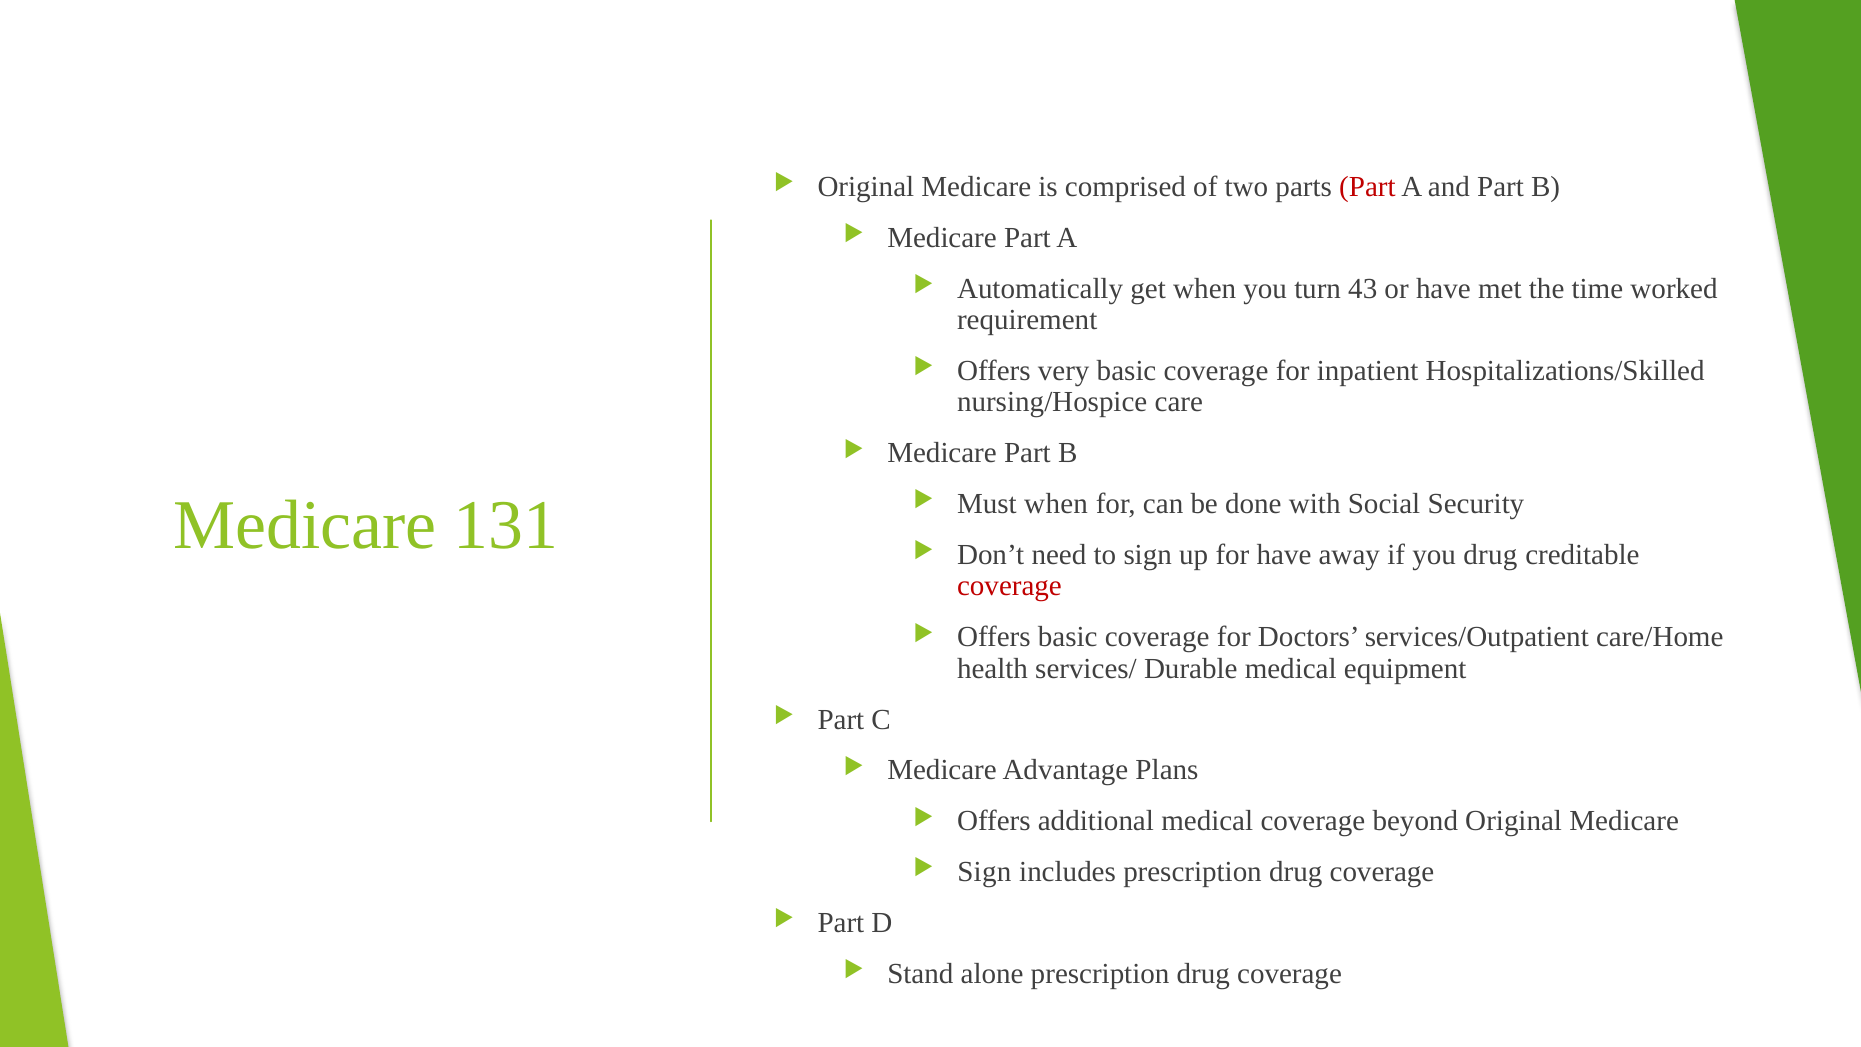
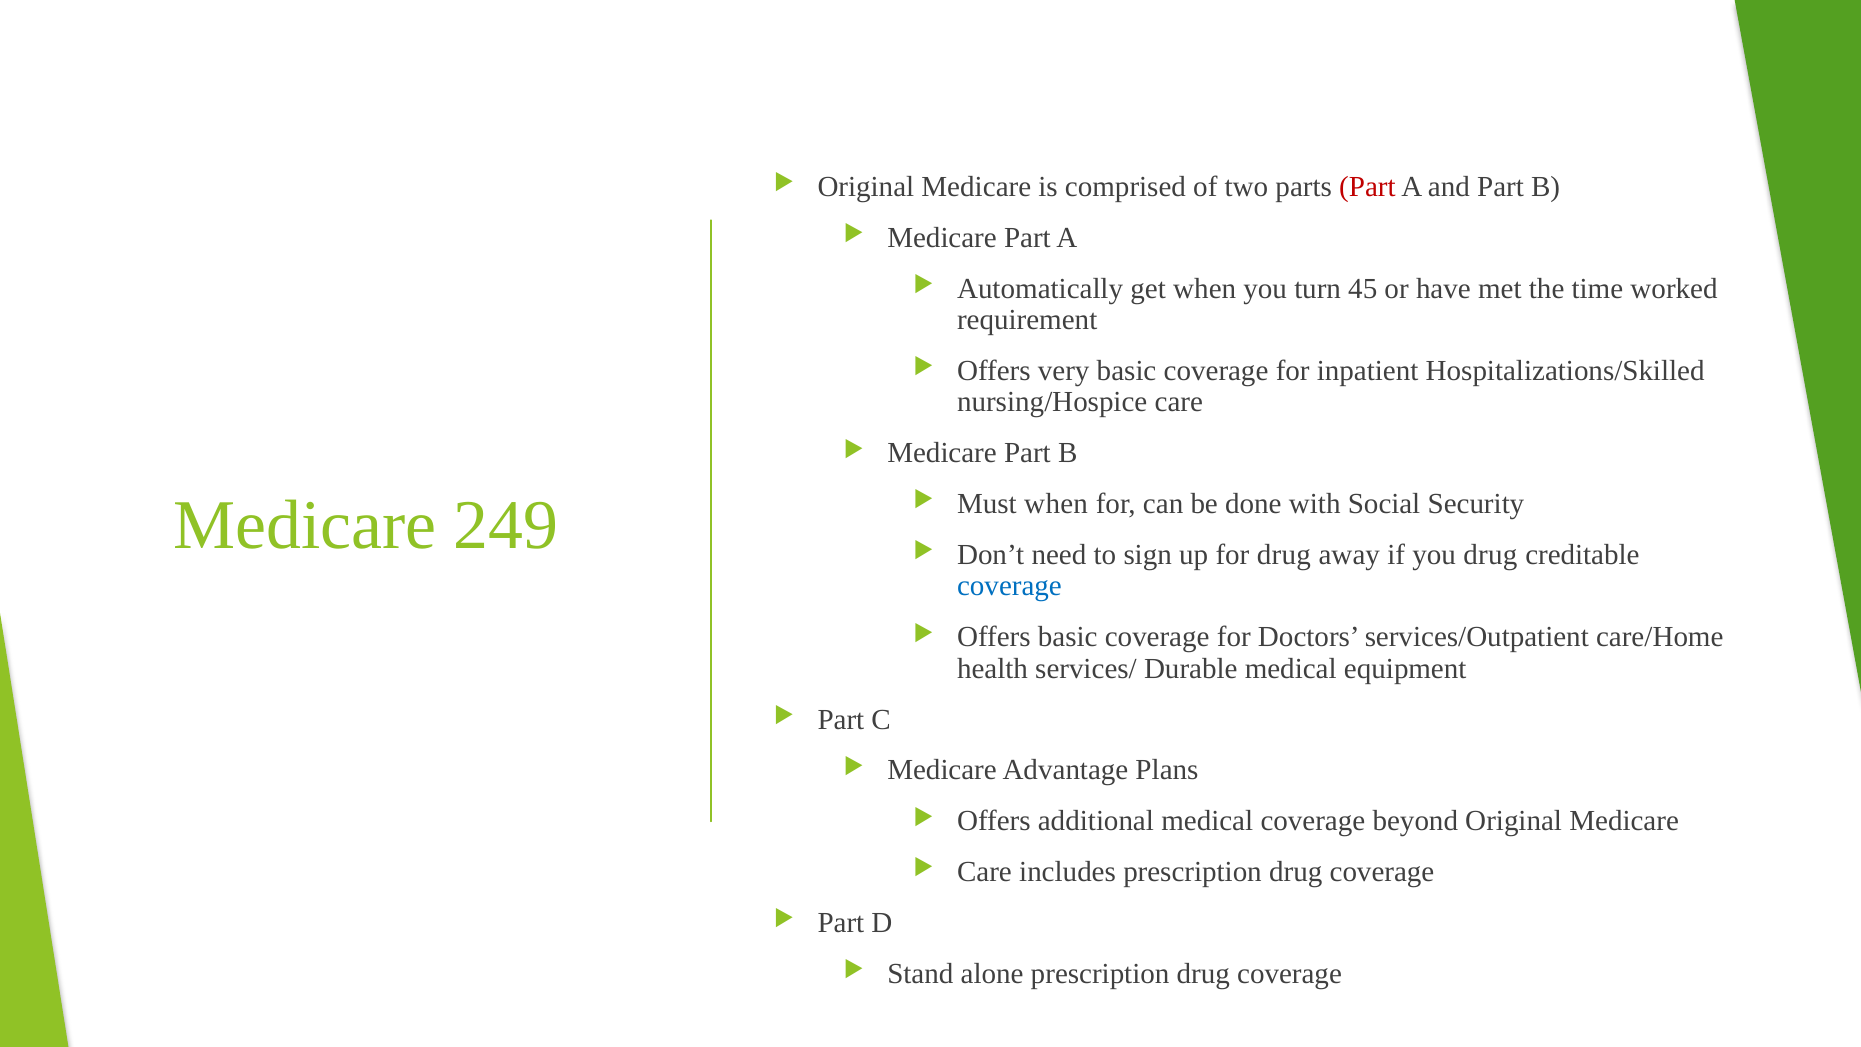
43: 43 -> 45 (1363, 289)
131: 131 -> 249 (506, 525)
for have: have -> drug (1284, 555)
coverage colour: red -> blue (1009, 586)
Sign: Sign -> Care (984, 872)
